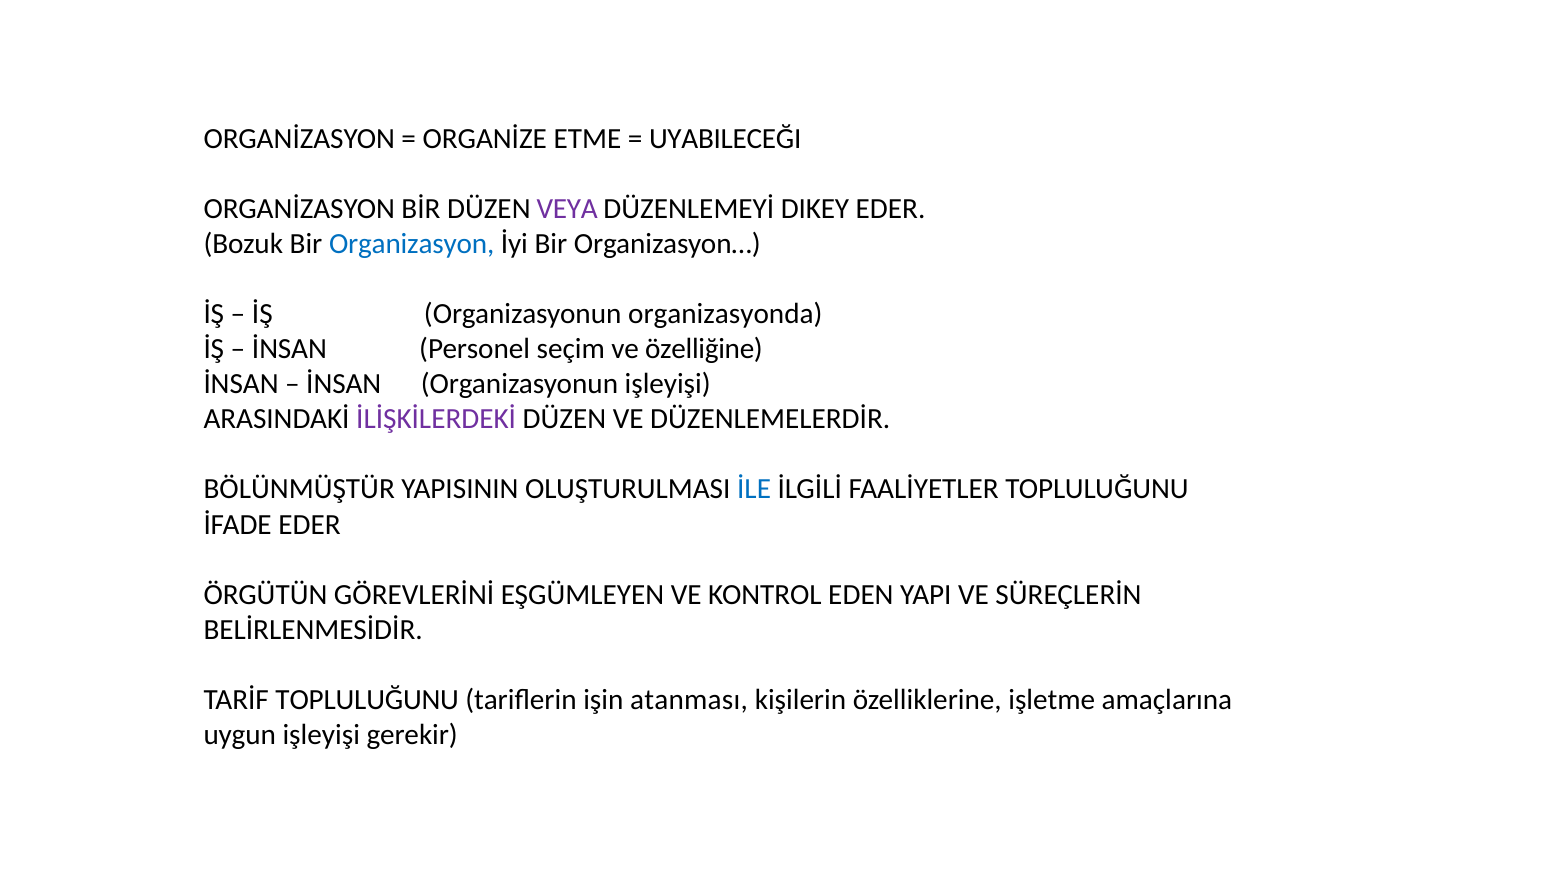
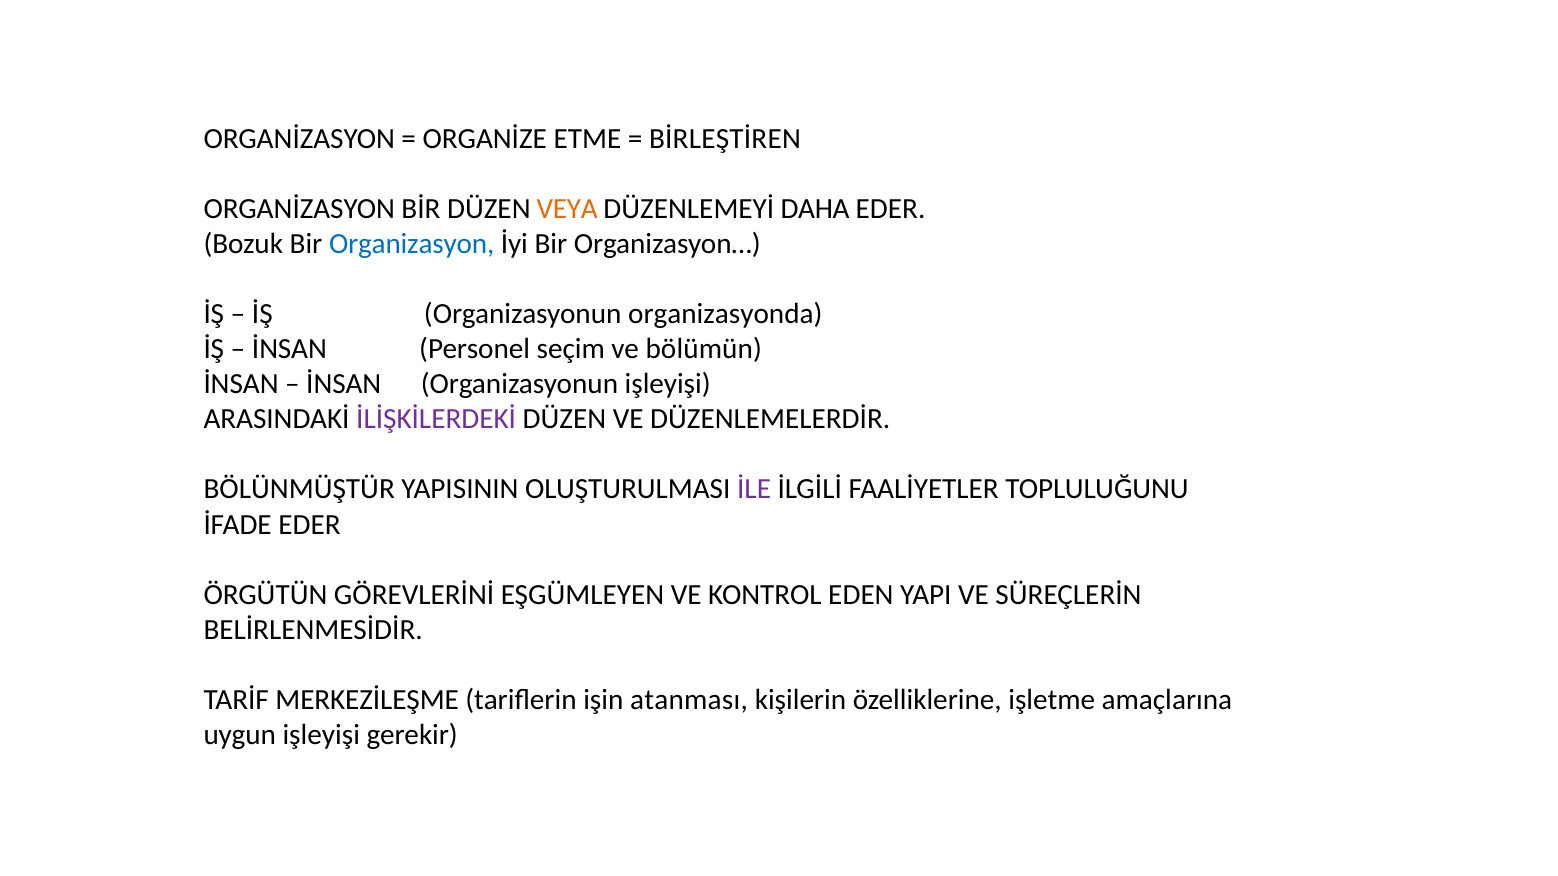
UYABILECEĞI: UYABILECEĞI -> BİRLEŞTİREN (725, 139)
VEYA colour: purple -> orange (567, 209)
DIKEY: DIKEY -> DAHA (815, 209)
özelliğine: özelliğine -> bölümün (704, 349)
İLE colour: blue -> purple (754, 490)
TARİF TOPLULUĞUNU: TOPLULUĞUNU -> MERKEZİLEŞME (367, 700)
